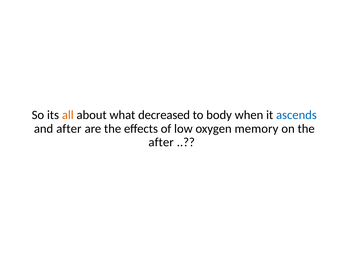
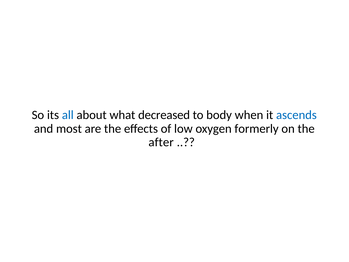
all colour: orange -> blue (68, 115)
and after: after -> most (69, 128)
memory: memory -> formerly (257, 128)
